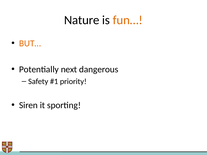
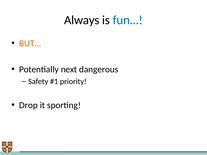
Nature: Nature -> Always (82, 20)
fun… colour: orange -> blue (128, 20)
Siren: Siren -> Drop (28, 105)
